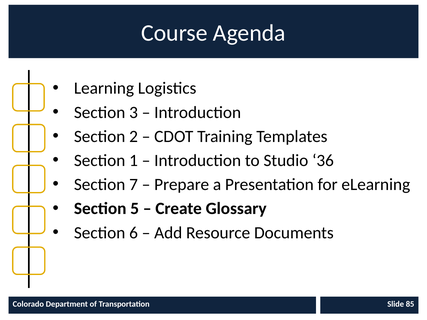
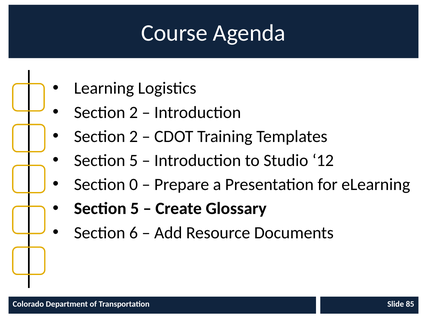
3: 3 -> 2 (134, 112)
1: 1 -> 5 (134, 161)
36: 36 -> 12 (323, 161)
7: 7 -> 0 (134, 185)
